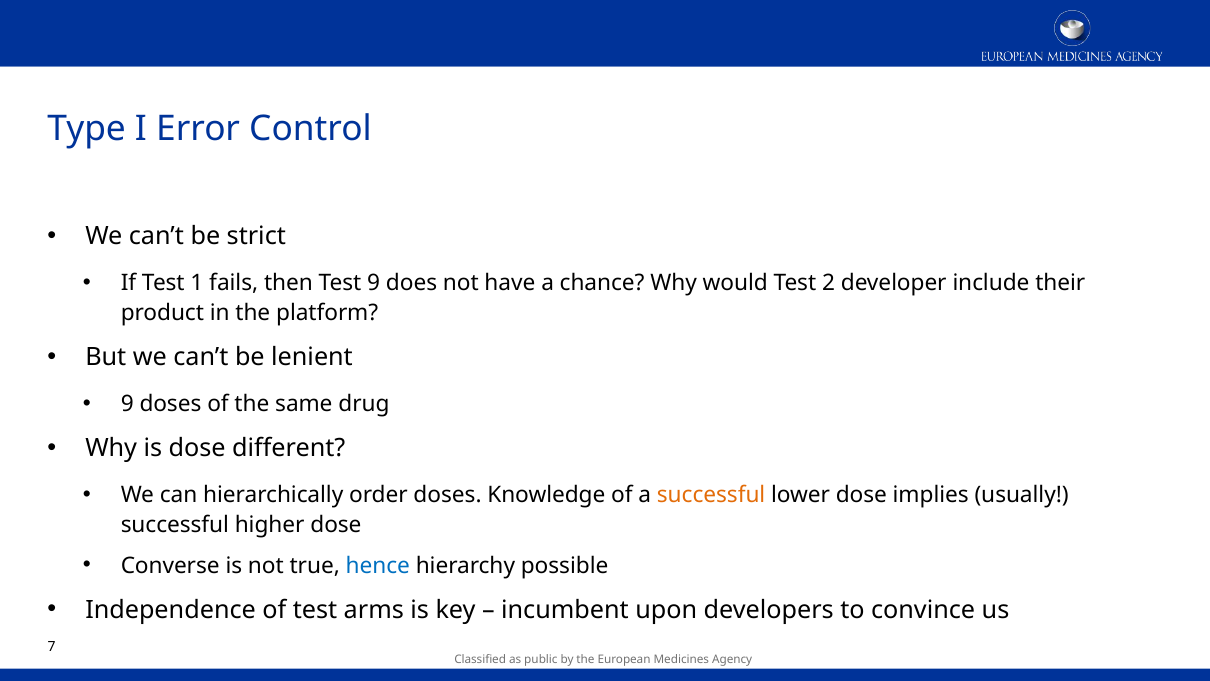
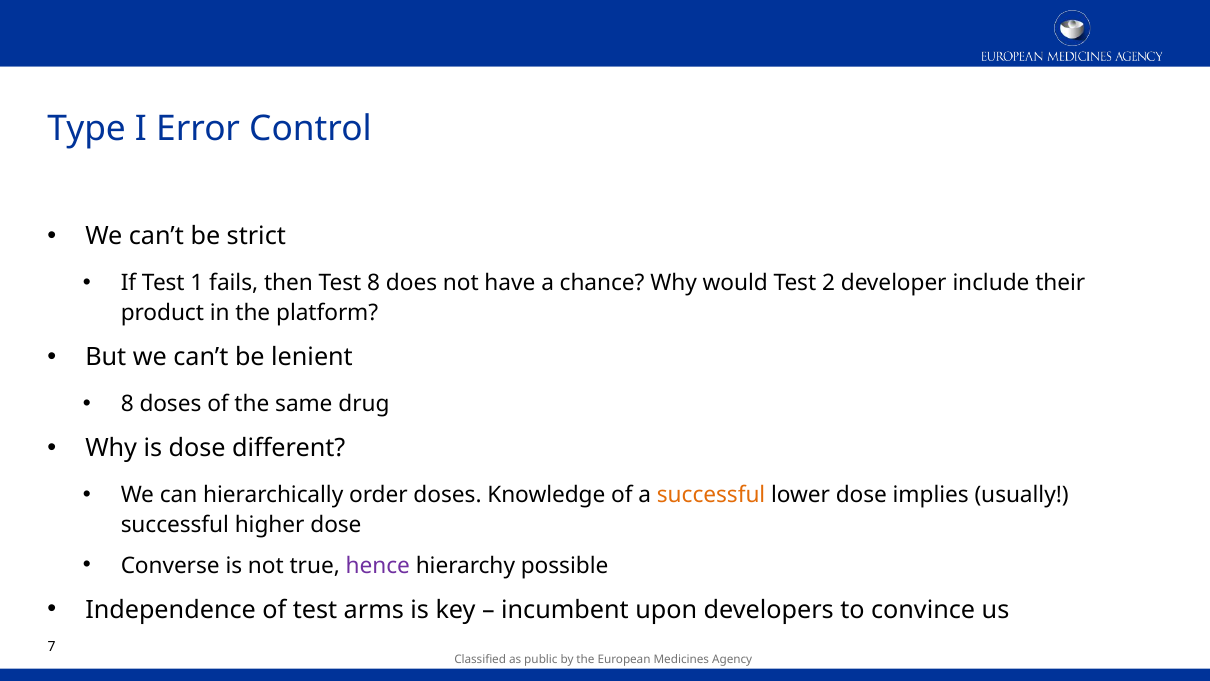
Test 9: 9 -> 8 (374, 283)
9: 9 -> 8 (127, 404)
hence colour: blue -> purple (378, 565)
